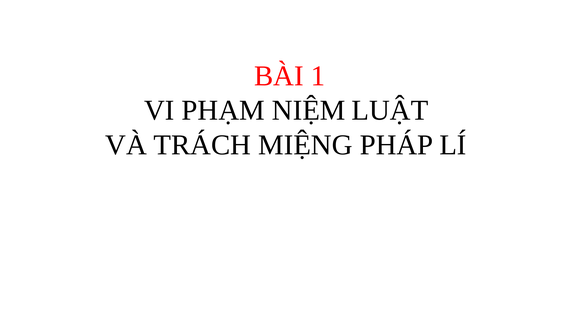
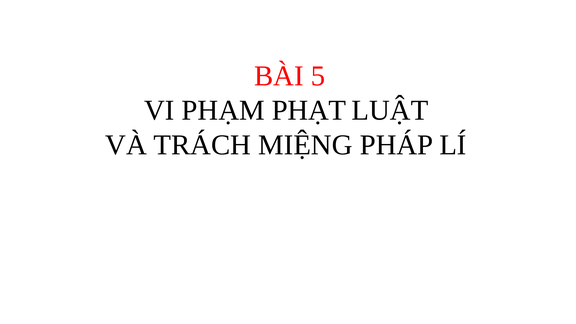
1: 1 -> 5 (318, 76)
NIỆM: NIỆM -> PHẠT (309, 110)
